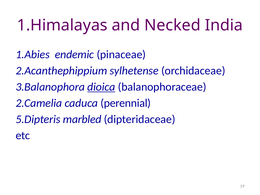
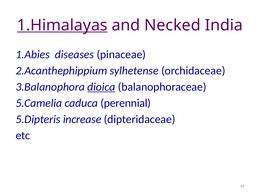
1.Himalayas underline: none -> present (62, 25)
endemic: endemic -> diseases (74, 55)
2.Camelia: 2.Camelia -> 5.Camelia (39, 103)
marbled: marbled -> increase (82, 119)
